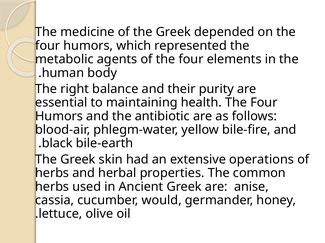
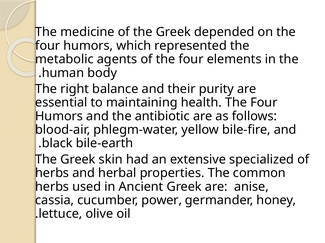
operations: operations -> specialized (262, 160)
would: would -> power (162, 201)
